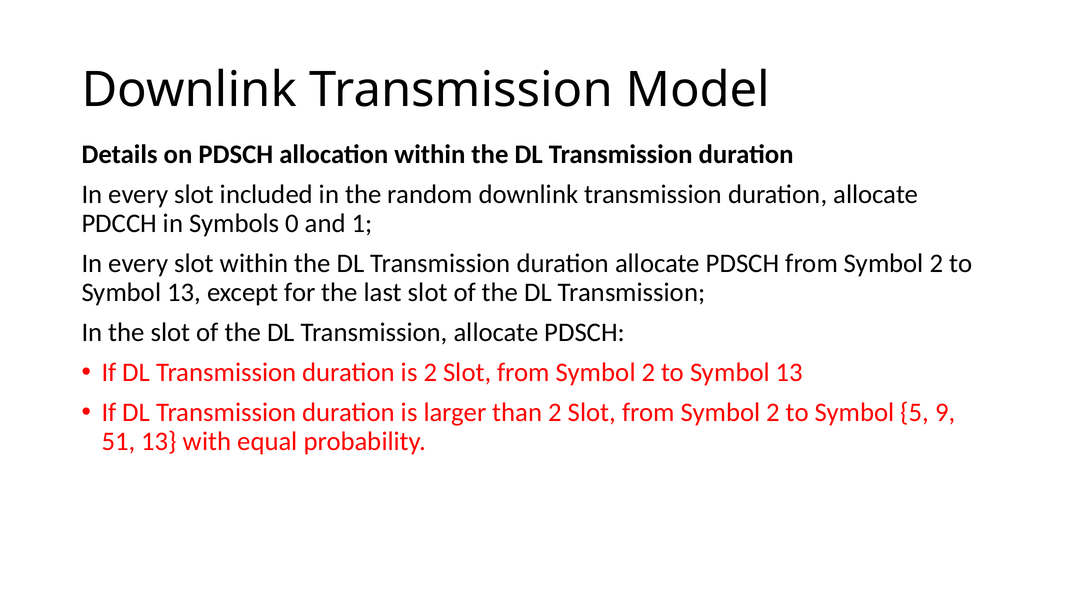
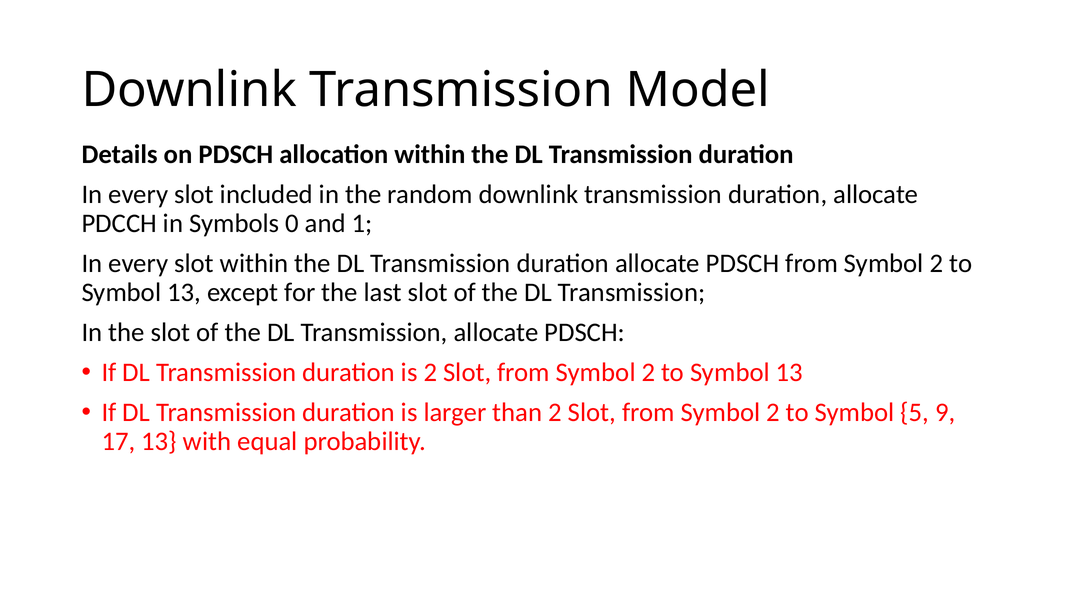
51: 51 -> 17 (118, 441)
